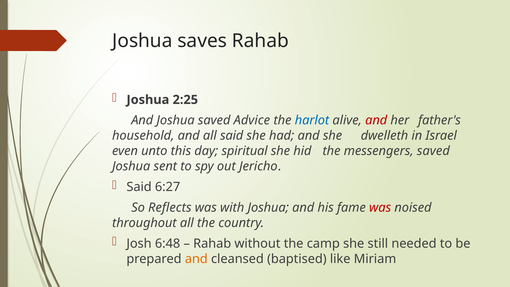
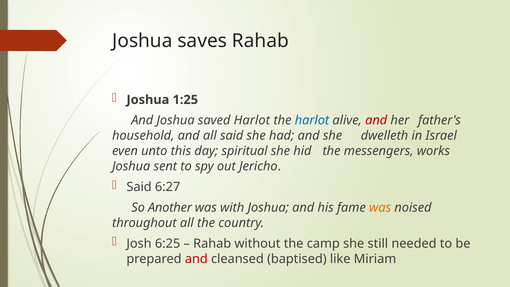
2:25: 2:25 -> 1:25 (185, 100)
saved Advice: Advice -> Harlot (252, 120)
messengers saved: saved -> works (433, 151)
Reflects: Reflects -> Another (170, 207)
was colour: red -> orange (380, 207)
6:48: 6:48 -> 6:25 (168, 243)
and colour: orange -> red (196, 259)
